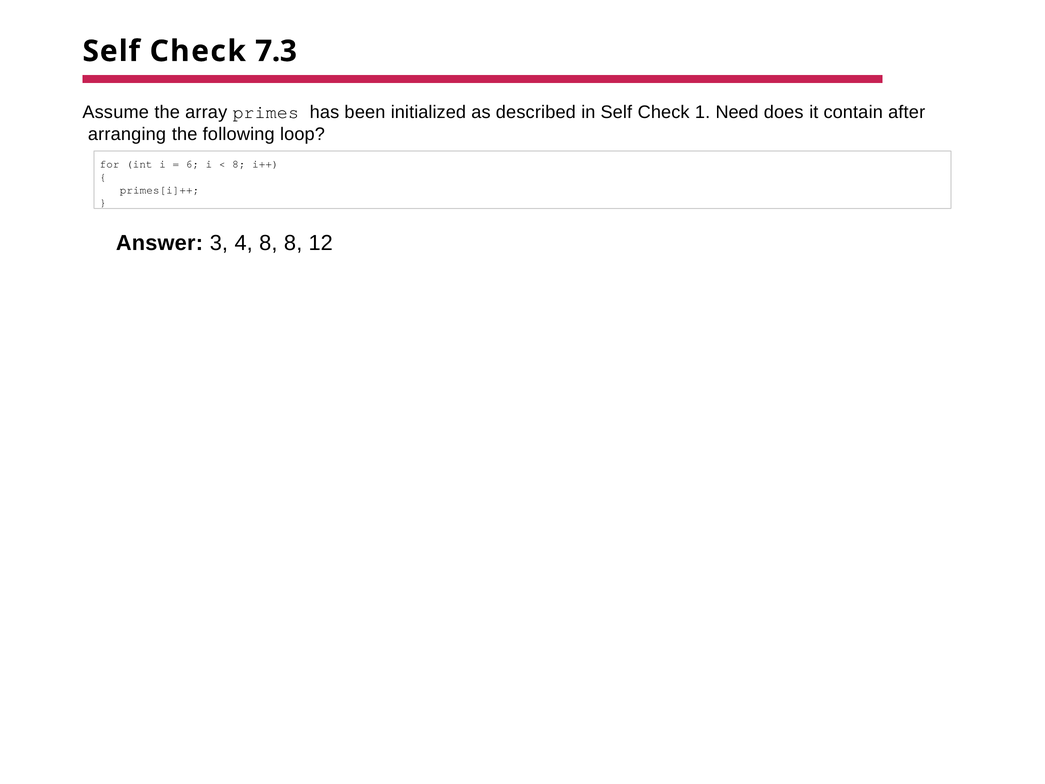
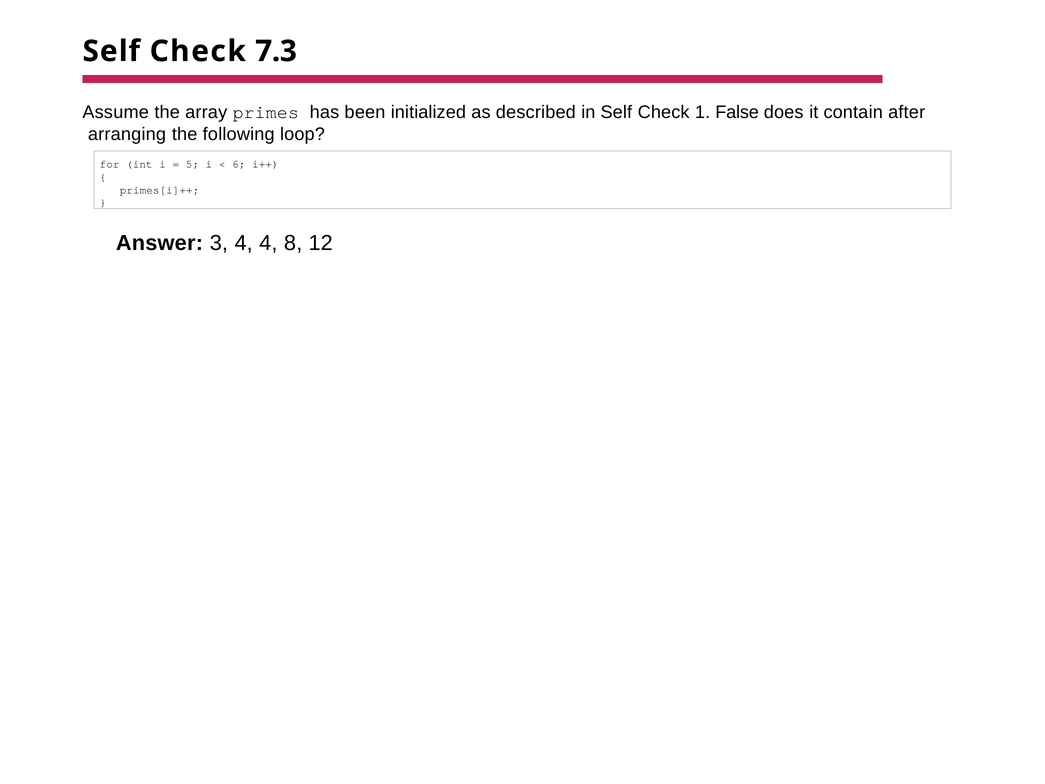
Need: Need -> False (737, 112)
6: 6 -> 5 (192, 164)
8: 8 -> 6 (239, 164)
4 8: 8 -> 4 (268, 243)
